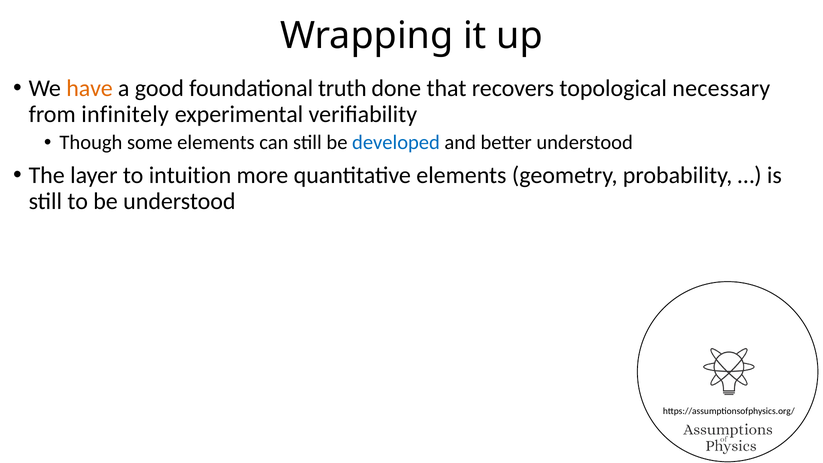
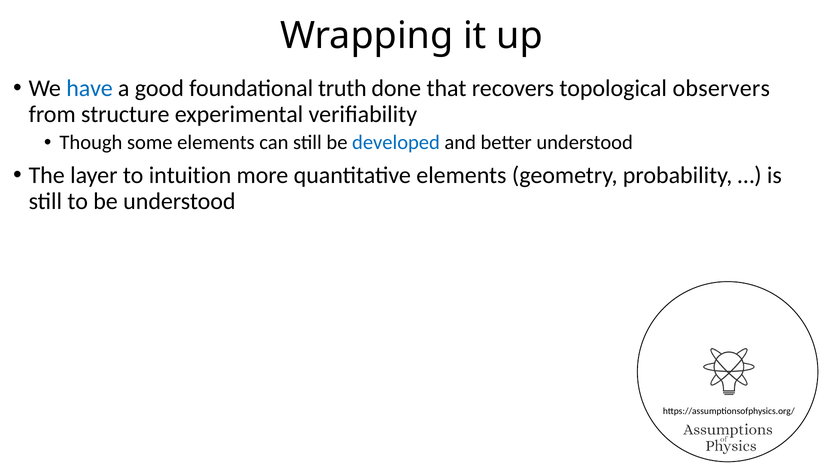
have colour: orange -> blue (90, 88)
necessary: necessary -> observers (721, 88)
infinitely: infinitely -> structure (125, 114)
